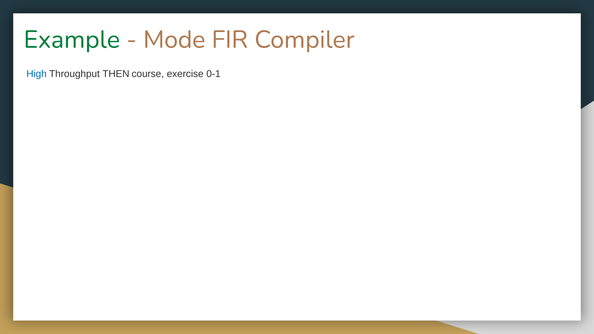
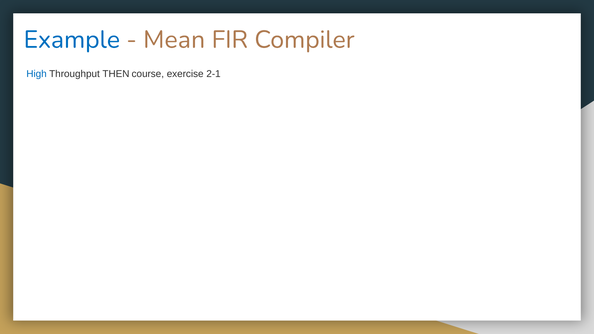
Example colour: green -> blue (72, 40)
Mode: Mode -> Mean (174, 40)
0-1: 0-1 -> 2-1 (213, 74)
